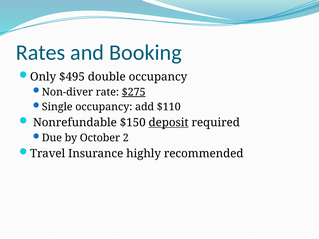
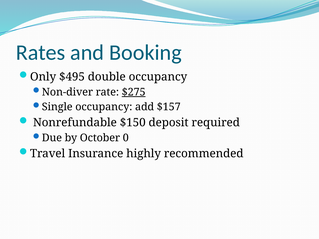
$110: $110 -> $157 (169, 107)
deposit underline: present -> none (169, 123)
2: 2 -> 0 (126, 138)
